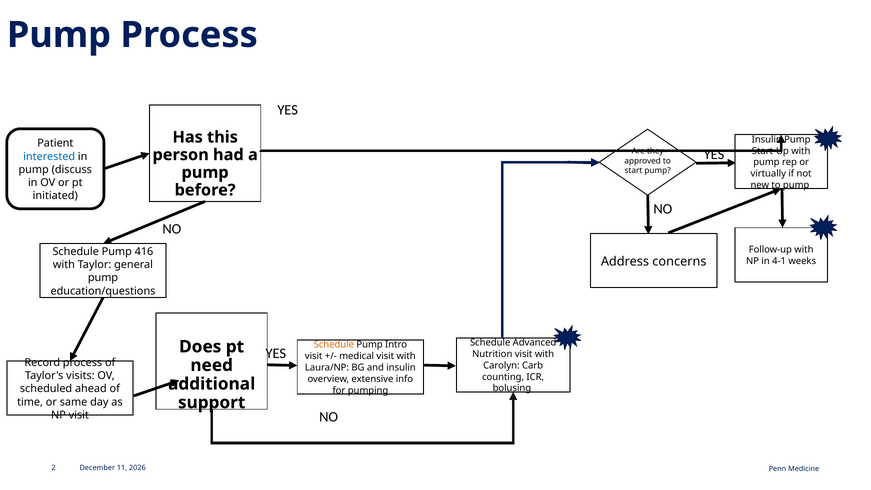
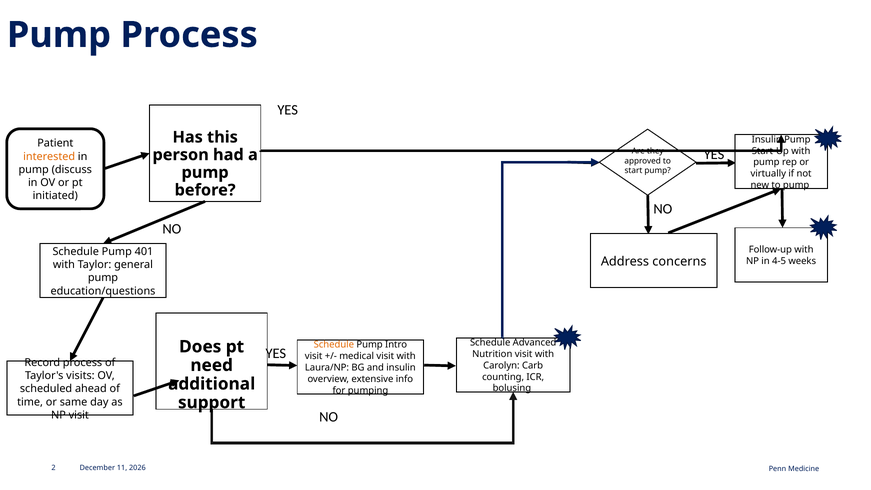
interested colour: blue -> orange (49, 156)
416: 416 -> 401 (144, 252)
4-1: 4-1 -> 4-5 (779, 261)
